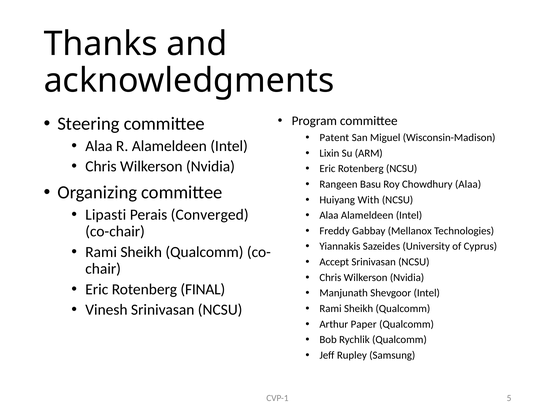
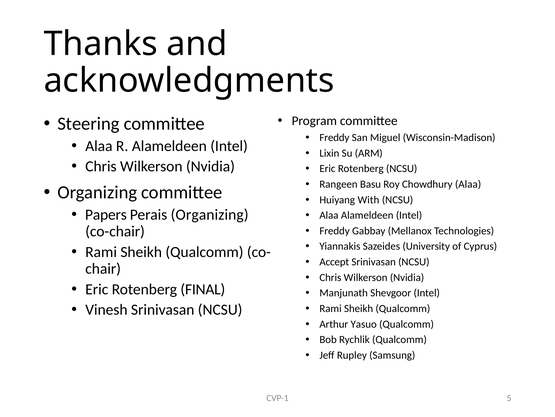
Patent: Patent -> Freddy (334, 137)
Lipasti: Lipasti -> Papers (106, 214)
Perais Converged: Converged -> Organizing (210, 214)
Paper: Paper -> Yasuo (364, 324)
